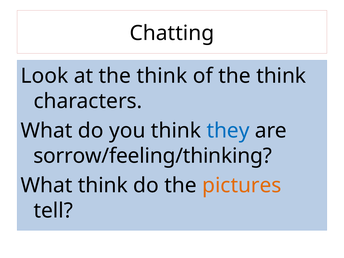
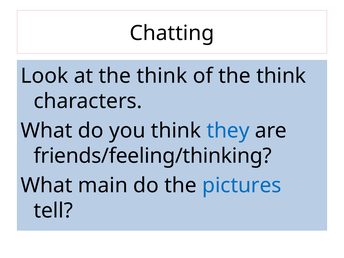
sorrow/feeling/thinking: sorrow/feeling/thinking -> friends/feeling/thinking (153, 156)
What think: think -> main (103, 185)
pictures colour: orange -> blue (242, 185)
